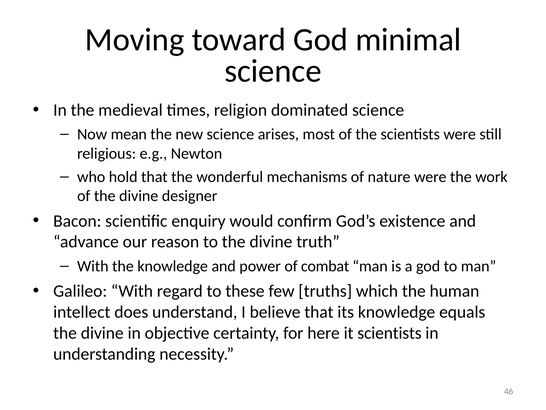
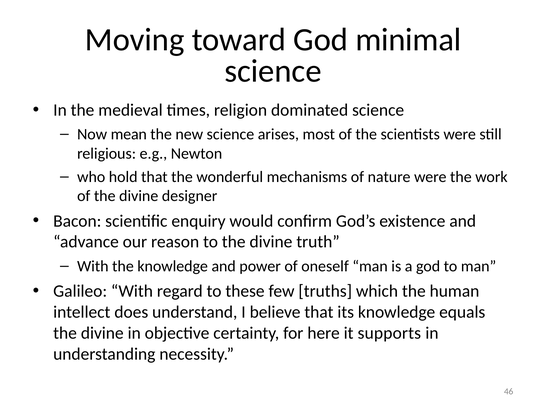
combat: combat -> oneself (325, 266)
it scientists: scientists -> supports (389, 333)
